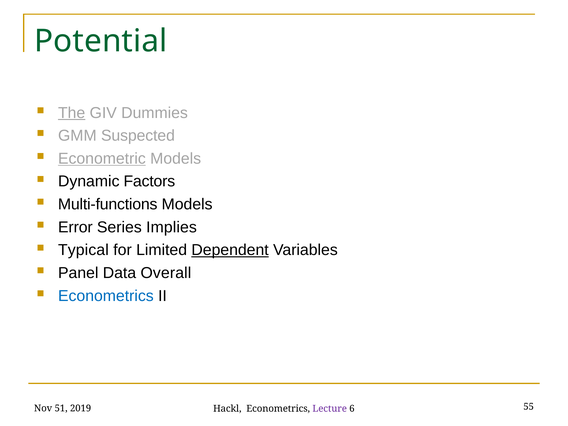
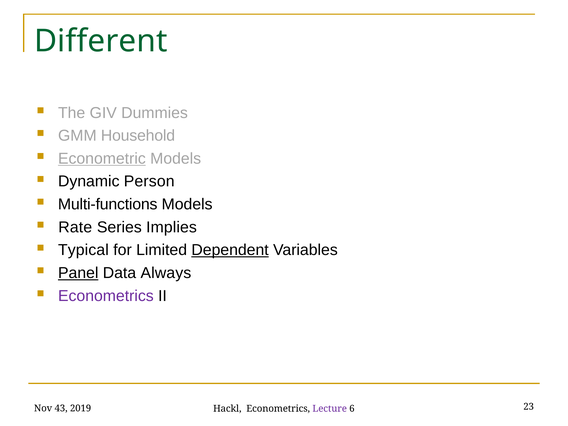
Potential: Potential -> Different (101, 41)
The underline: present -> none (72, 113)
Suspected: Suspected -> Household (138, 136)
Factors: Factors -> Person (149, 181)
Error: Error -> Rate (75, 227)
Panel underline: none -> present (78, 273)
Overall: Overall -> Always (166, 273)
Econometrics colour: blue -> purple (106, 296)
51: 51 -> 43 (61, 408)
55: 55 -> 23 (529, 407)
